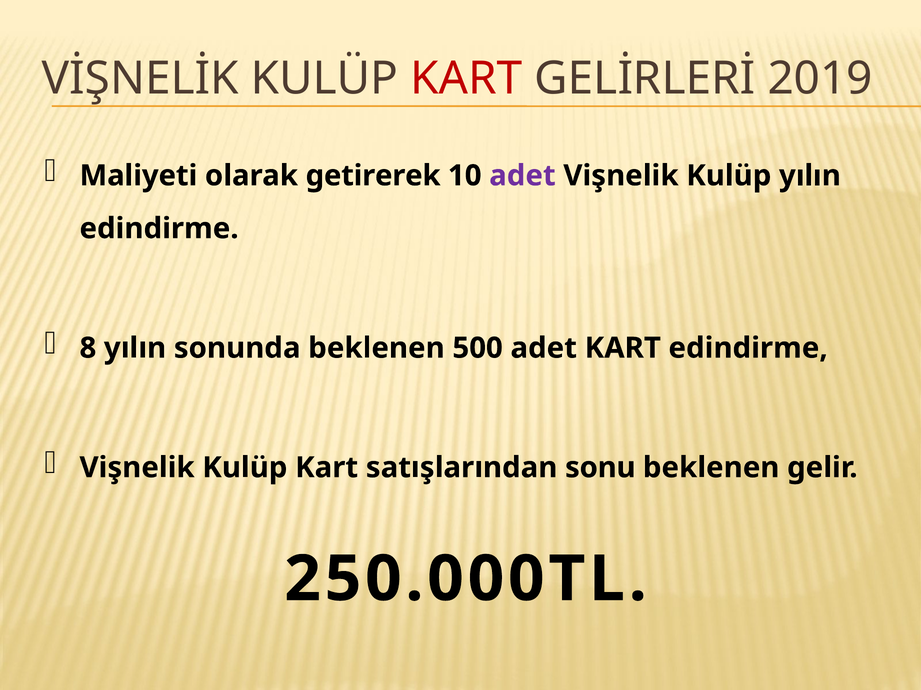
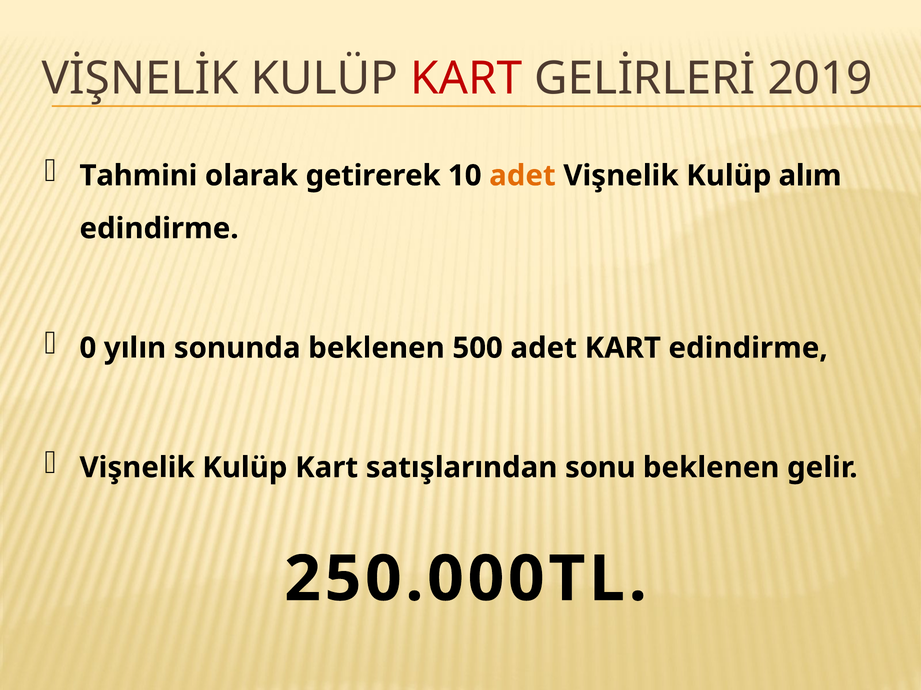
Maliyeti: Maliyeti -> Tahmini (138, 176)
adet colour: purple -> orange (522, 176)
Kulüp yılın: yılın -> alım (810, 176)
8: 8 -> 0 (88, 348)
